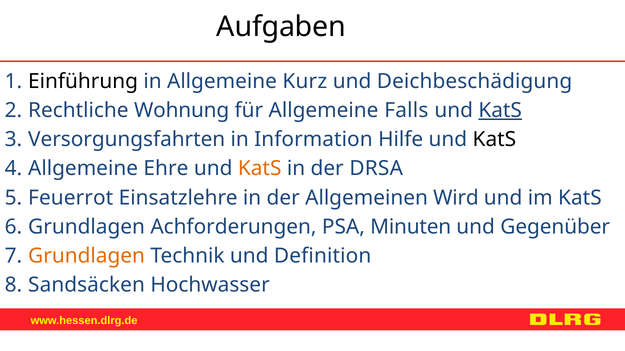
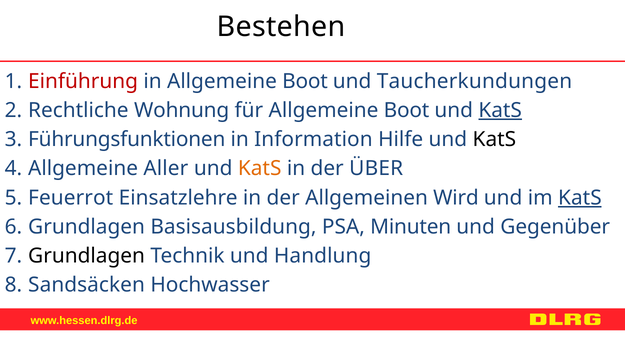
Aufgaben: Aufgaben -> Bestehen (281, 27)
Einführung colour: black -> red (83, 81)
in Allgemeine Kurz: Kurz -> Boot (305, 81)
Deichbeschädigung: Deichbeschädigung -> Taucherkundungen (474, 81)
für Allgemeine Falls: Falls -> Boot (407, 111)
Versorgungsfahrten: Versorgungsfahrten -> Führungsfunktionen (127, 140)
Ehre: Ehre -> Aller (166, 169)
DRSA: DRSA -> ÜBER (376, 169)
KatS underline: none -> present (580, 198)
Achforderungen: Achforderungen -> Basisausbildung (233, 227)
Grundlagen colour: orange -> black (87, 256)
Definition: Definition -> Handlung (323, 256)
